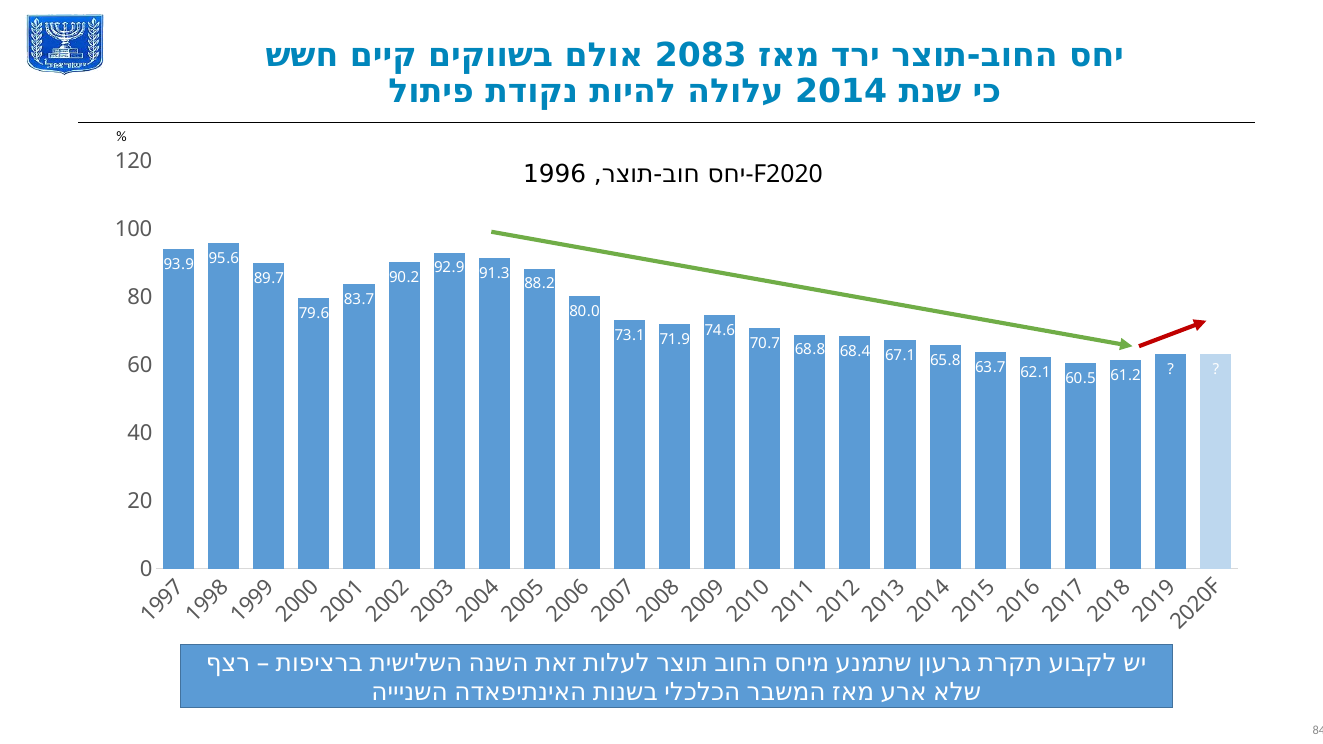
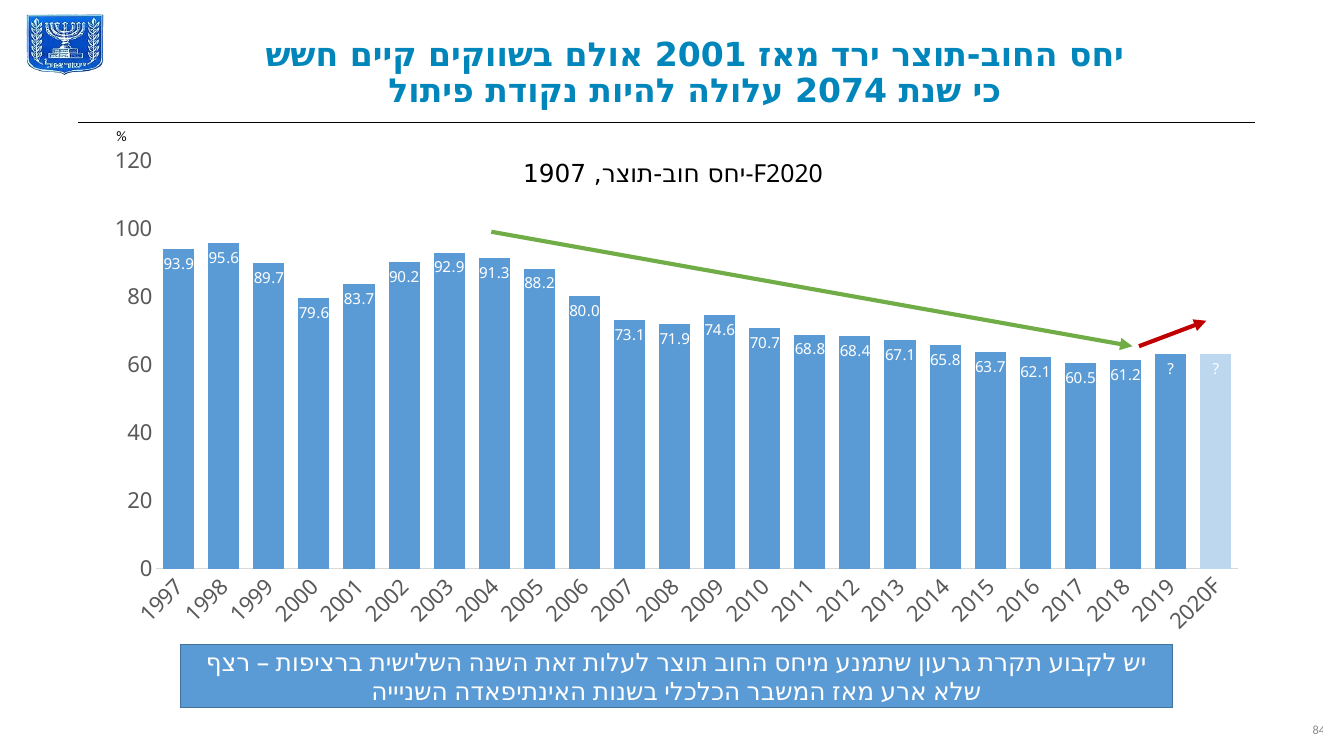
2083: 2083 -> 2001 (701, 56)
2014: 2014 -> 2074 (841, 91)
1996: 1996 -> 1907 (555, 174)
